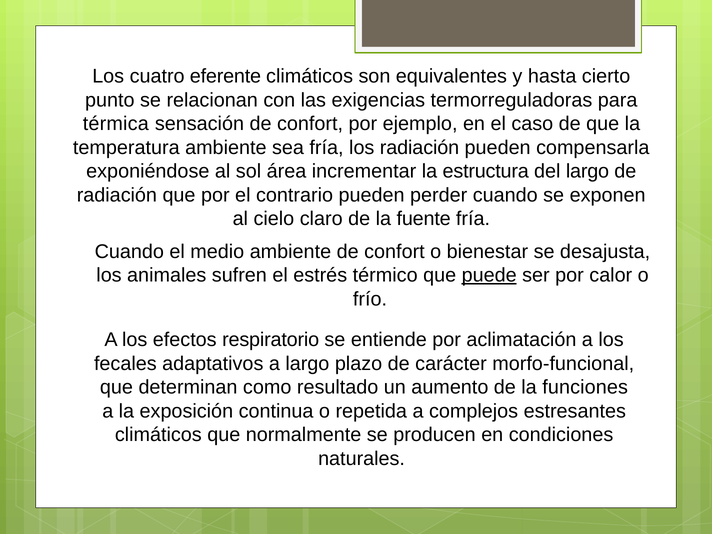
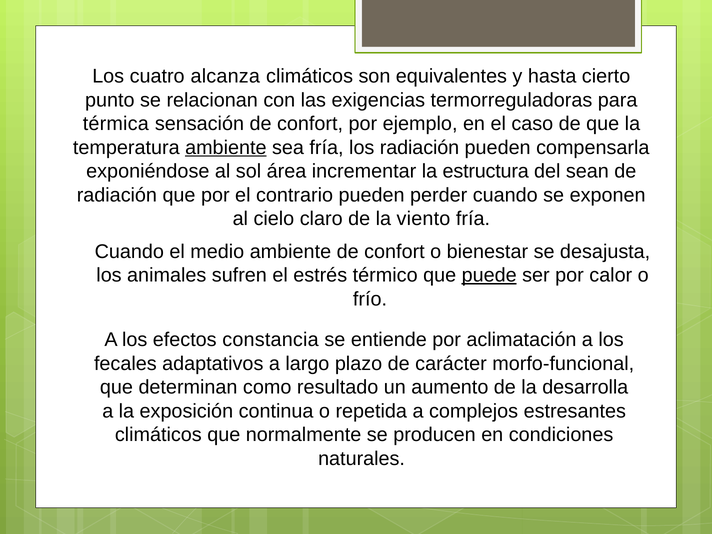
eferente: eferente -> alcanza (225, 76)
ambiente underline: none -> present (226, 148)
del largo: largo -> sean (587, 171)
fuente: fuente -> viento (423, 219)
respiratorio: respiratorio -> constancia (270, 340)
funciones: funciones -> desarrolla (585, 387)
